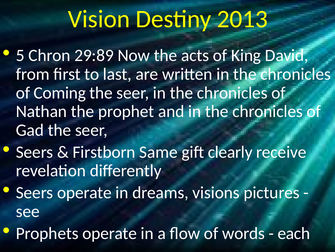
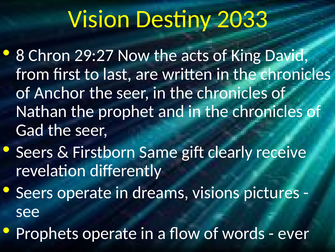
2013: 2013 -> 2033 (242, 19)
5: 5 -> 8 (20, 55)
29:89: 29:89 -> 29:27 (94, 55)
Coming: Coming -> Anchor (60, 93)
each: each -> ever (294, 233)
